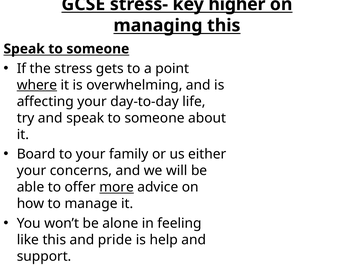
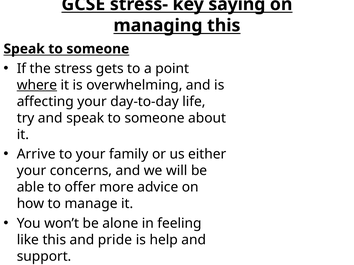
higher: higher -> saying (237, 4)
Board: Board -> Arrive (36, 154)
more underline: present -> none (117, 188)
